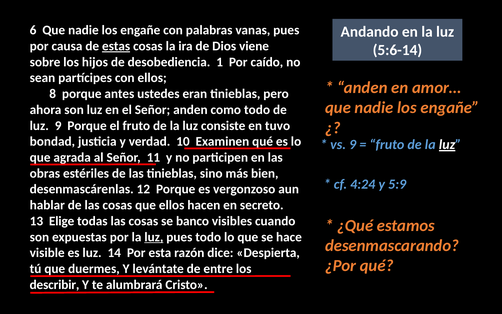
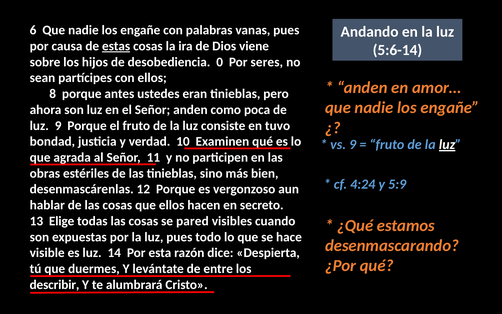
1: 1 -> 0 (220, 62)
caído: caído -> seres (267, 62)
como todo: todo -> poca (257, 110)
banco: banco -> pared (192, 221)
luz underline: present -> none (154, 237)
